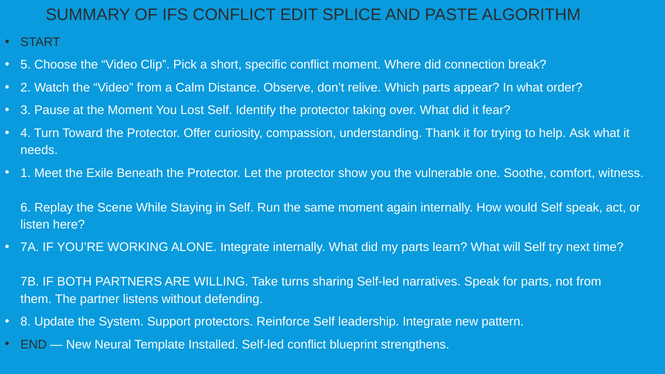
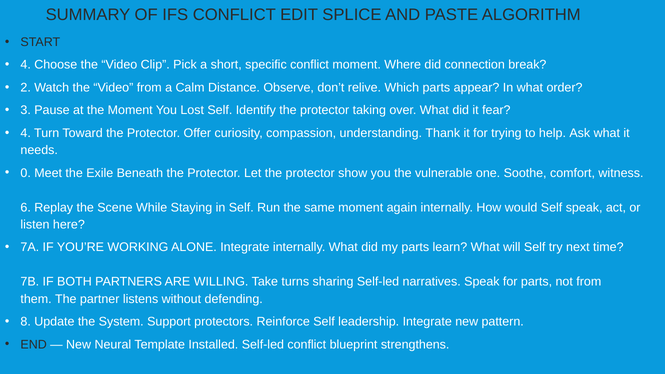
5: 5 -> 4 (26, 65)
1: 1 -> 0 (26, 173)
